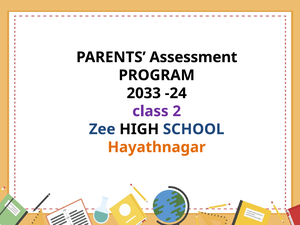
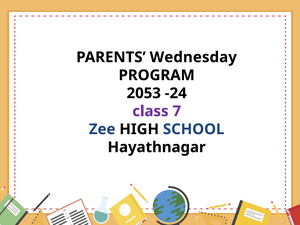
Assessment: Assessment -> Wednesday (193, 57)
2033: 2033 -> 2053 (144, 93)
2: 2 -> 7 (177, 111)
Hayathnagar colour: orange -> black (157, 147)
